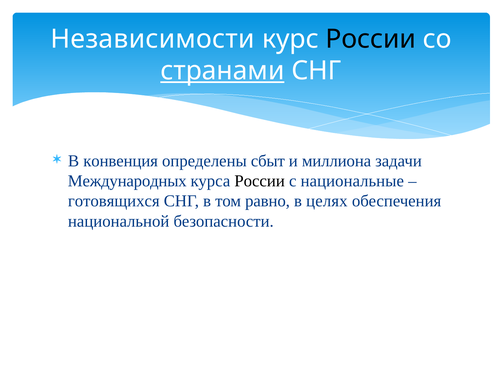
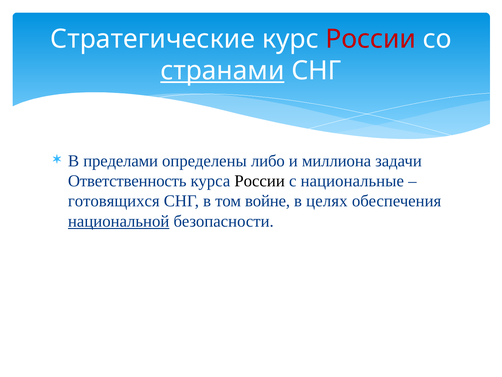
Независимости: Независимости -> Стратегические (153, 39)
России colour: black -> red (371, 39)
конвенция: конвенция -> пределами (121, 161)
сбыт: сбыт -> либо (268, 161)
Международных: Международных -> Ответственность (127, 181)
равно: равно -> войне (268, 201)
национальной underline: none -> present (119, 221)
